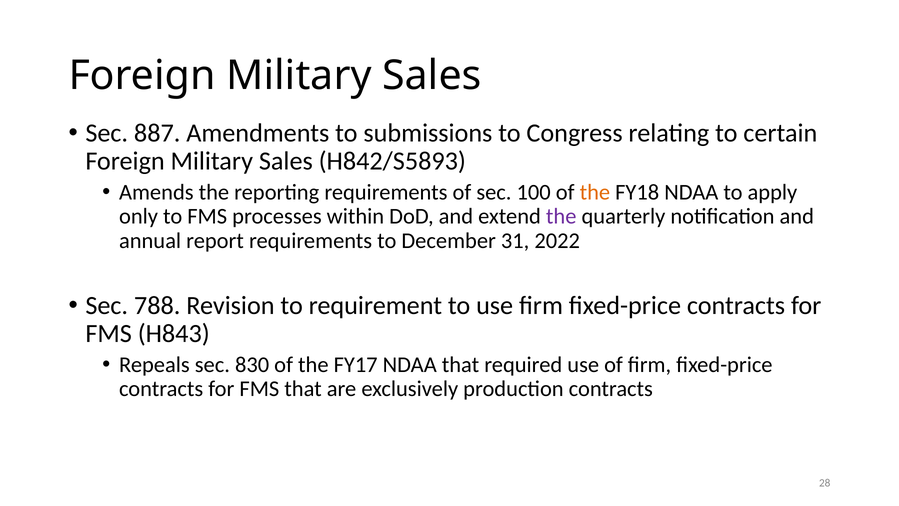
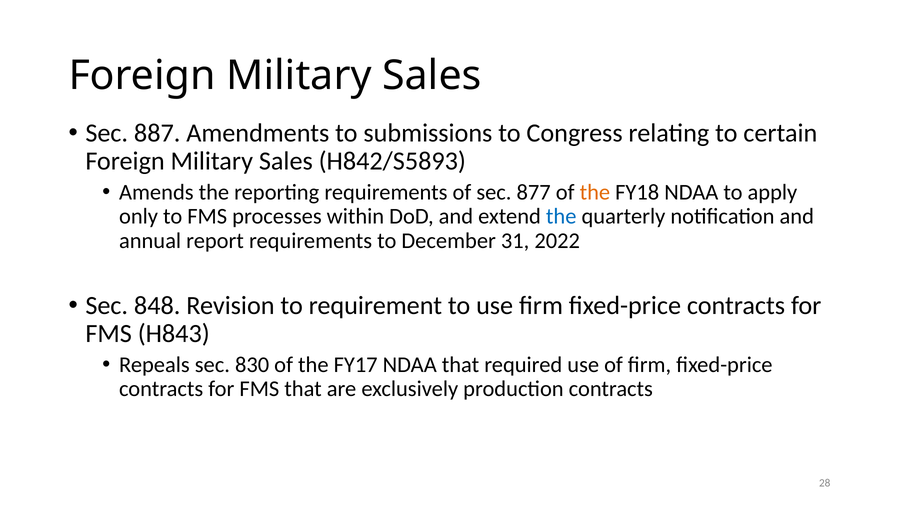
100: 100 -> 877 (534, 192)
the colour: purple -> blue (561, 216)
788: 788 -> 848 (157, 305)
